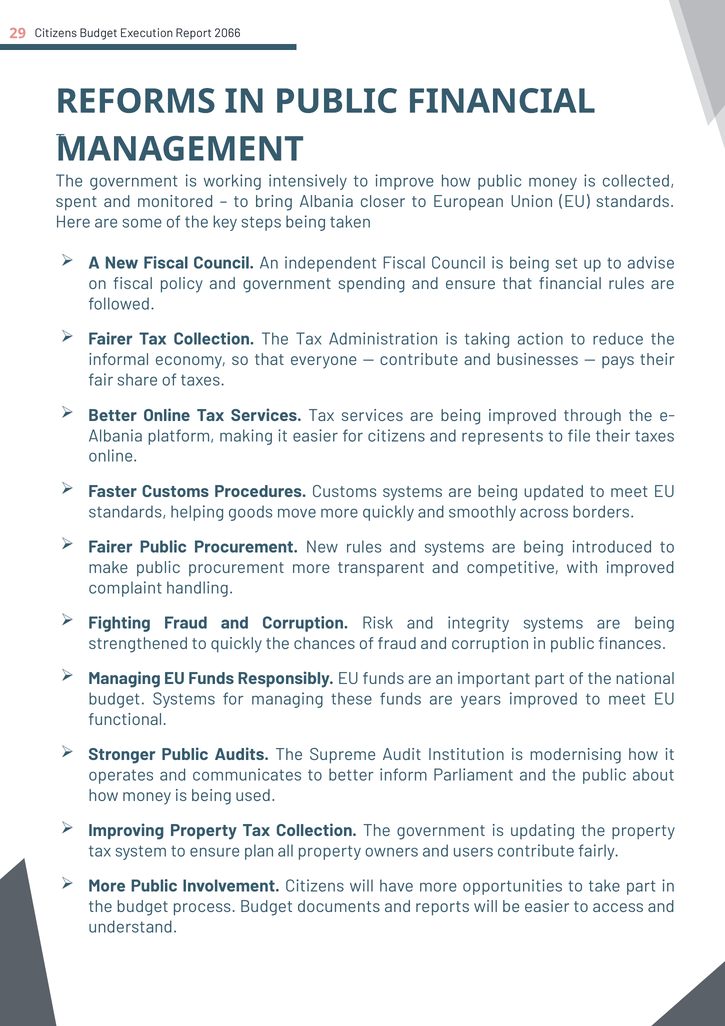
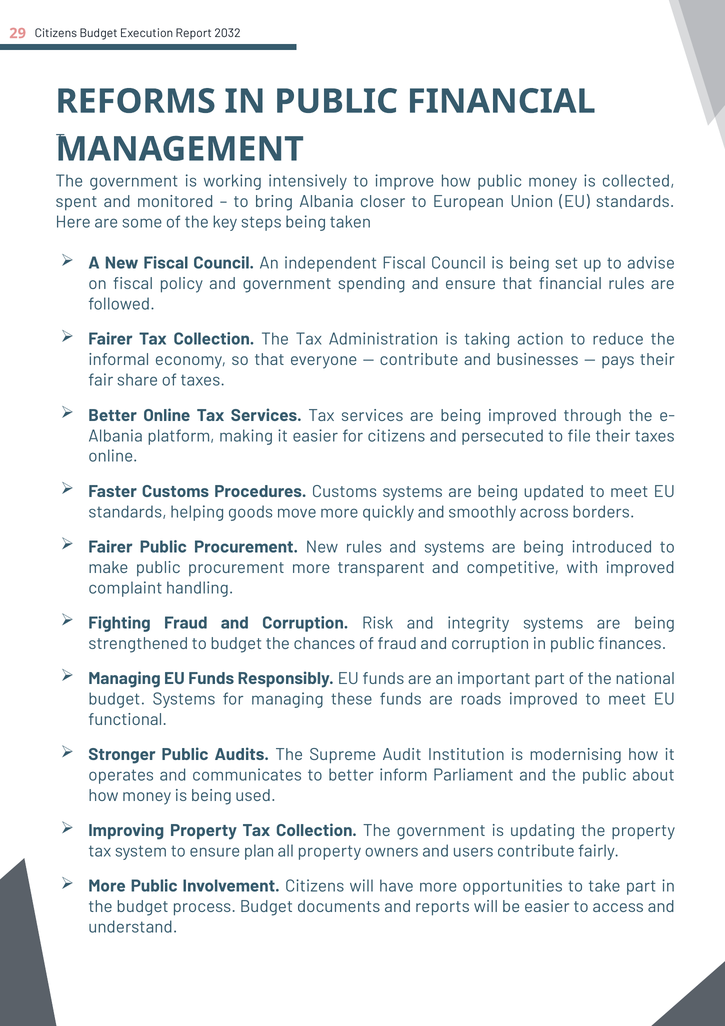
2066: 2066 -> 2032 (228, 33)
represents: represents -> persecuted (503, 436)
to quickly: quickly -> budget (236, 644)
years: years -> roads (481, 699)
